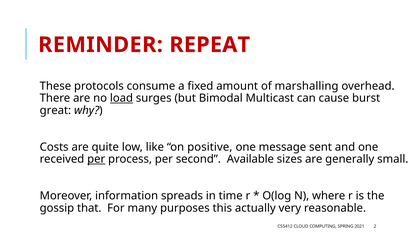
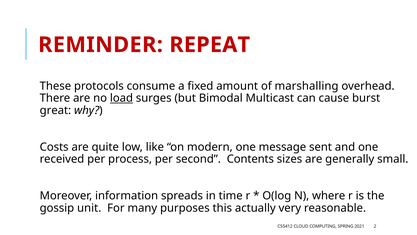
positive: positive -> modern (210, 147)
per underline: present -> none (96, 159)
Available: Available -> Contents (250, 159)
that: that -> unit (89, 208)
